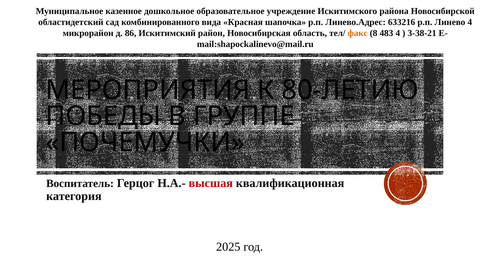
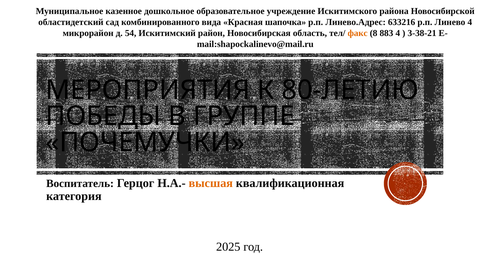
86: 86 -> 54 (131, 33)
483: 483 -> 883 (386, 33)
высшая colour: red -> orange (211, 183)
